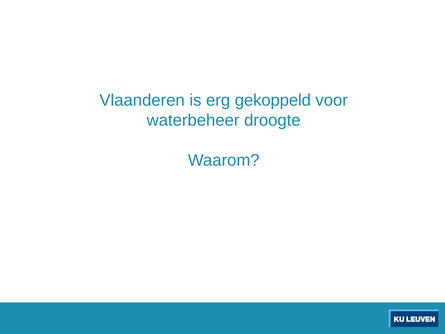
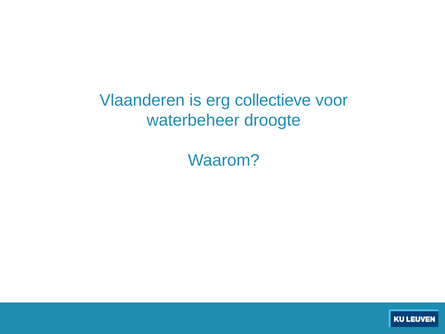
gekoppeld: gekoppeld -> collectieve (273, 100)
